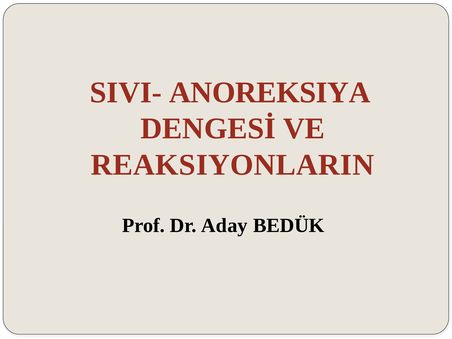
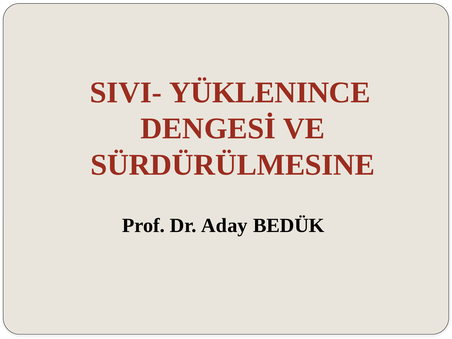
ANOREKSIYA: ANOREKSIYA -> YÜKLENINCE (270, 92)
REAKSIYONLARIN: REAKSIYONLARIN -> SÜRDÜRÜLMESINE (233, 165)
